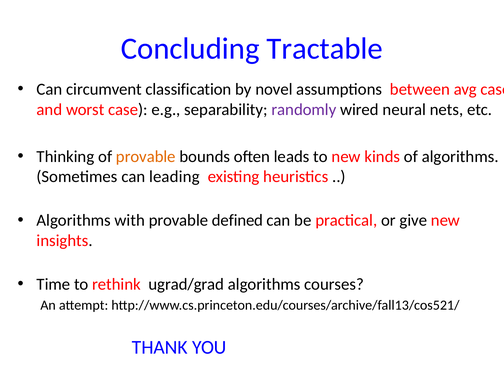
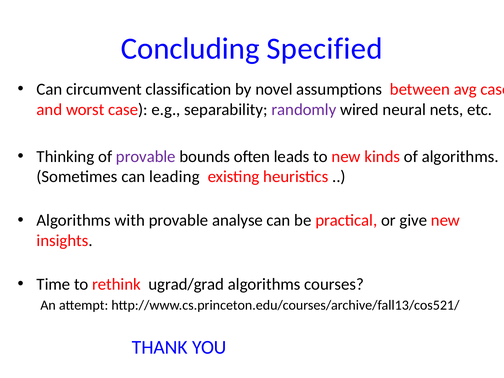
Tractable: Tractable -> Specified (325, 49)
provable colour: orange -> purple (146, 157)
defined: defined -> analyse (237, 220)
